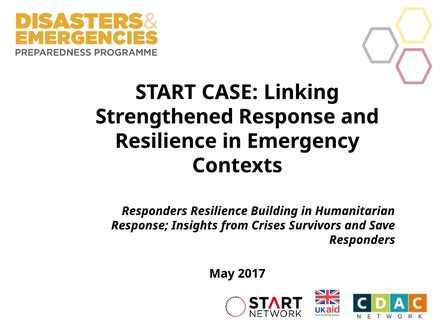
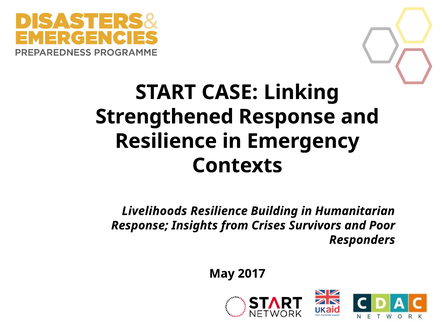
Responders: Responders -> Livelihoods (154, 211)
Save: Save -> Poor (382, 225)
